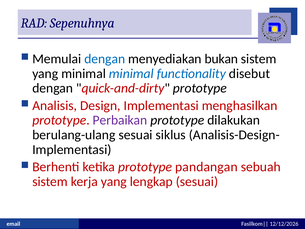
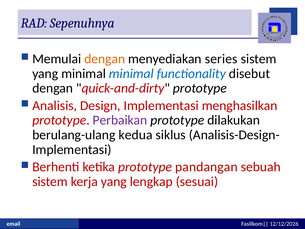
dengan colour: blue -> orange (105, 59)
bukan: bukan -> series (221, 59)
berulang-ulang sesuai: sesuai -> kedua (136, 135)
